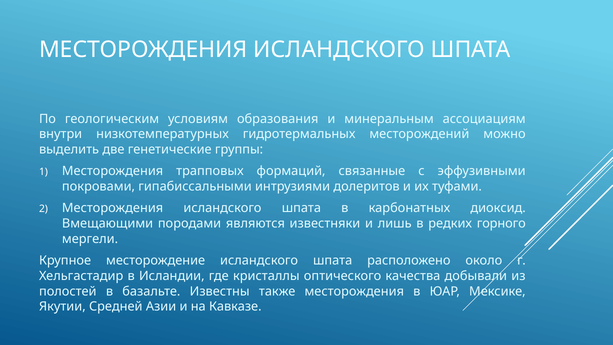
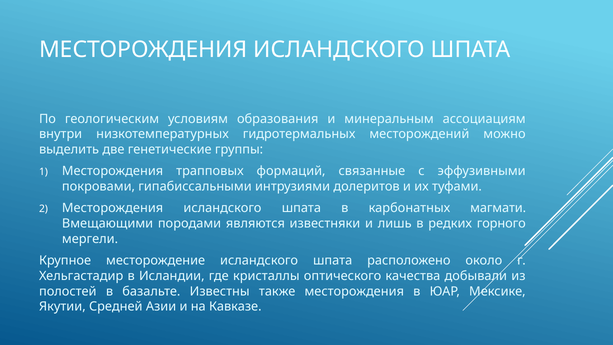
диоксид: диоксид -> магмати (498, 208)
